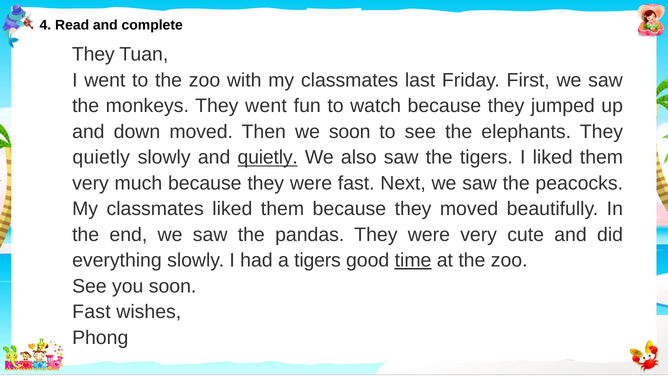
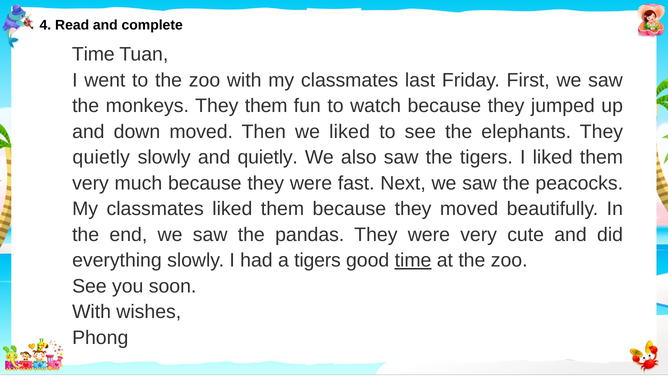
They: They -> Time (93, 54)
They went: went -> them (266, 106)
we soon: soon -> liked (350, 132)
quietly underline: present -> none (268, 157)
Fast: Fast -> With (92, 312)
